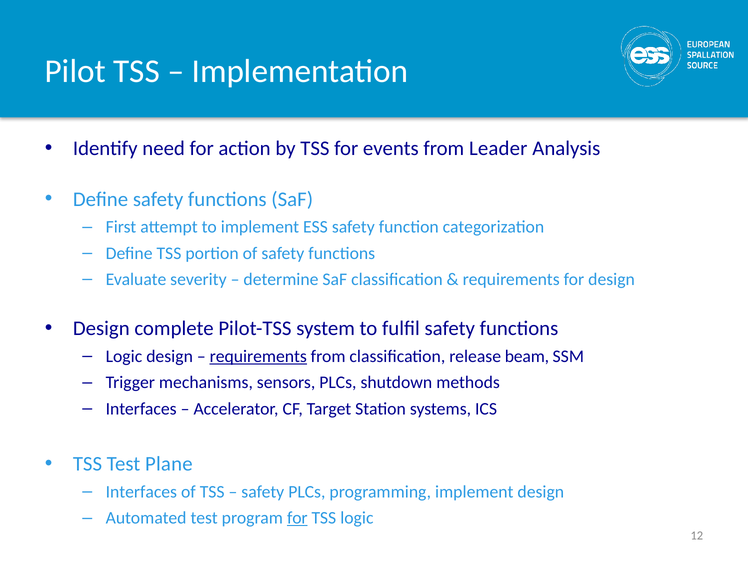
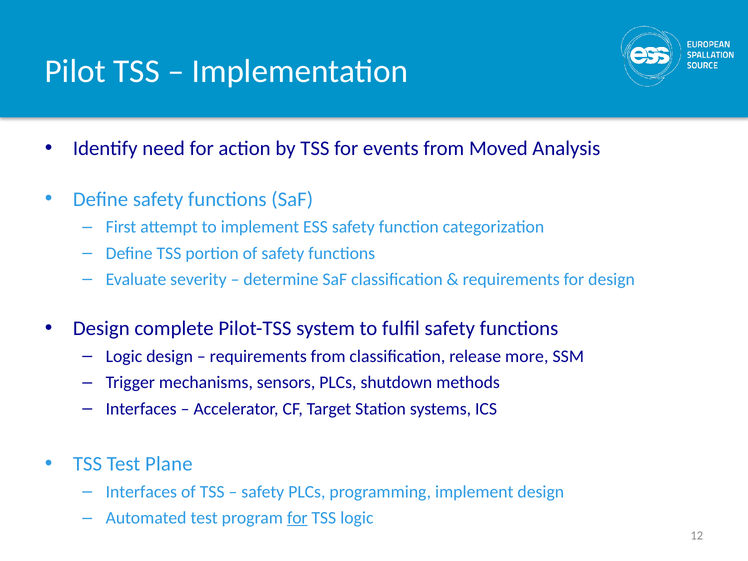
Leader: Leader -> Moved (498, 149)
requirements underline: present -> none (258, 356)
beam: beam -> more (527, 356)
